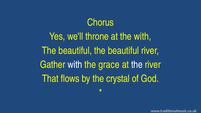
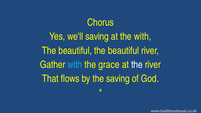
we'll throne: throne -> saving (97, 37)
with colour: white -> light blue (75, 65)
the crystal: crystal -> saving (118, 79)
